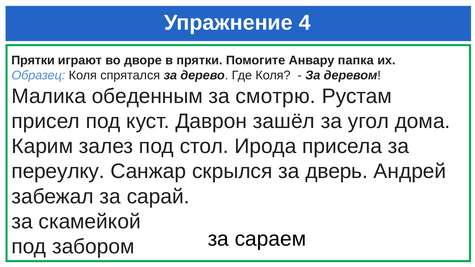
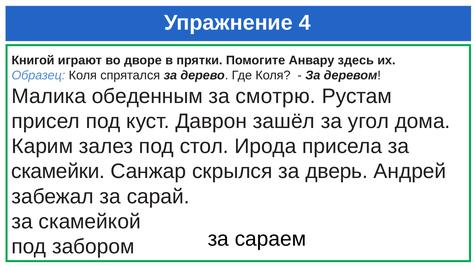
Прятки: Прятки -> Книгой (33, 60)
папка: папка -> здесь (356, 60)
переулку: переулку -> скамейки (58, 172)
